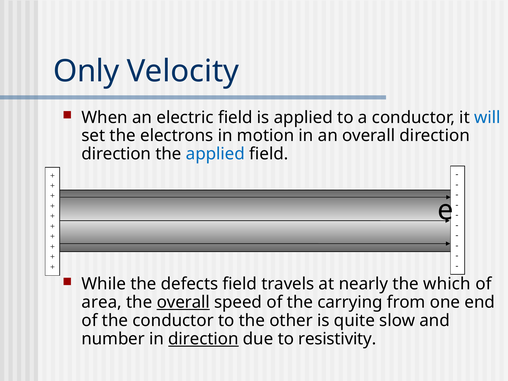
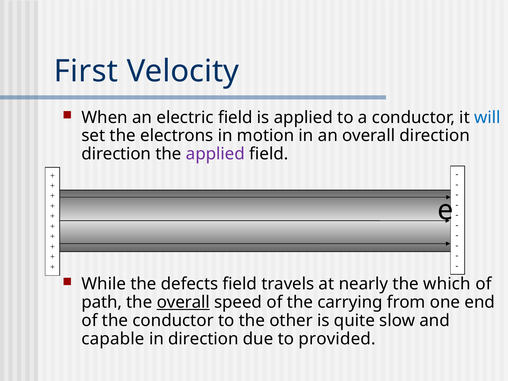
Only: Only -> First (86, 71)
applied colour: blue -> purple (215, 154)
area: area -> path (102, 302)
number: number -> capable (113, 339)
direction underline: present -> none (203, 339)
resistivity: resistivity -> provided (337, 339)
